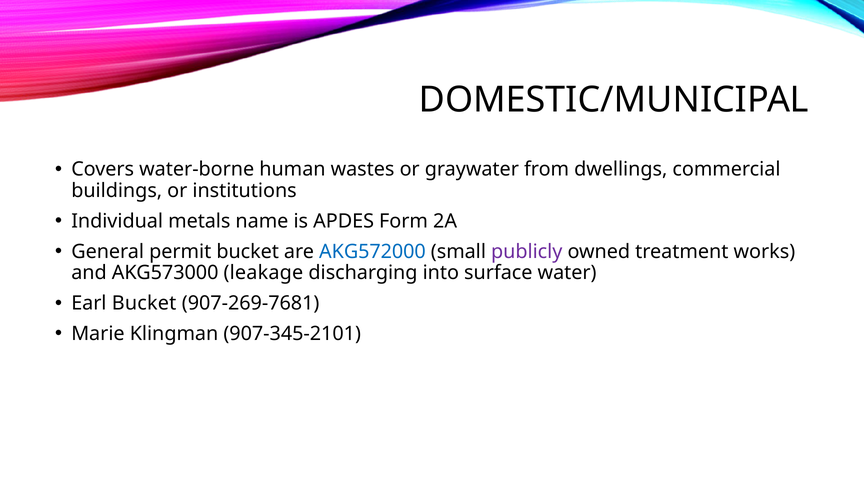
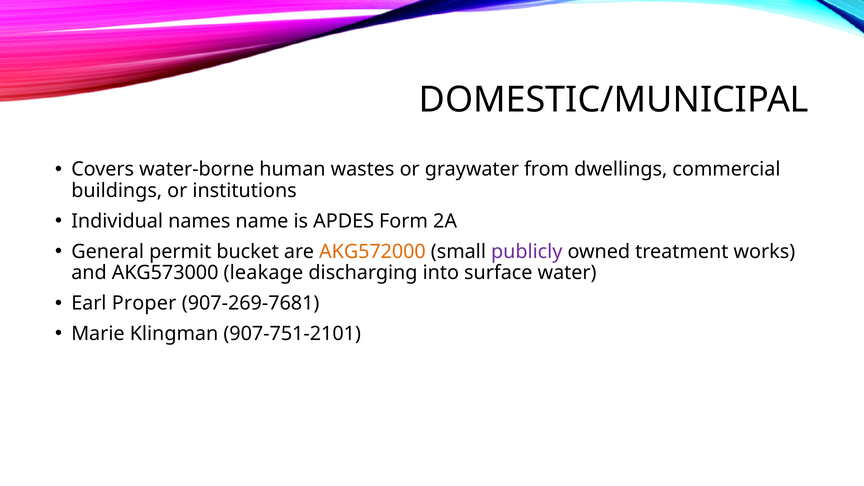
metals: metals -> names (199, 221)
AKG572000 colour: blue -> orange (372, 251)
Earl Bucket: Bucket -> Proper (144, 303)
907-345-2101: 907-345-2101 -> 907-751-2101 (292, 334)
